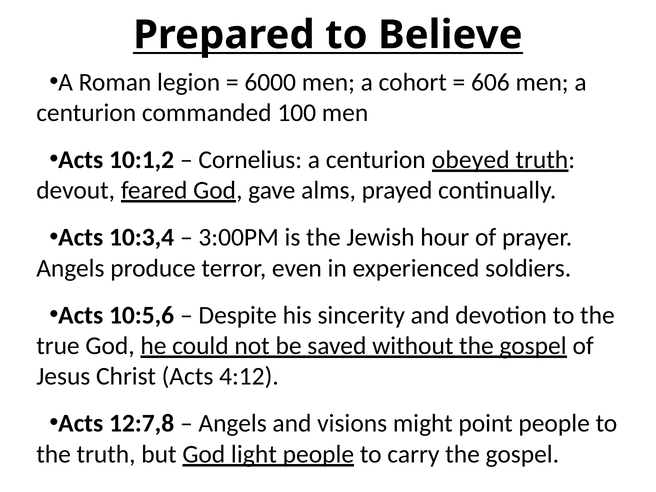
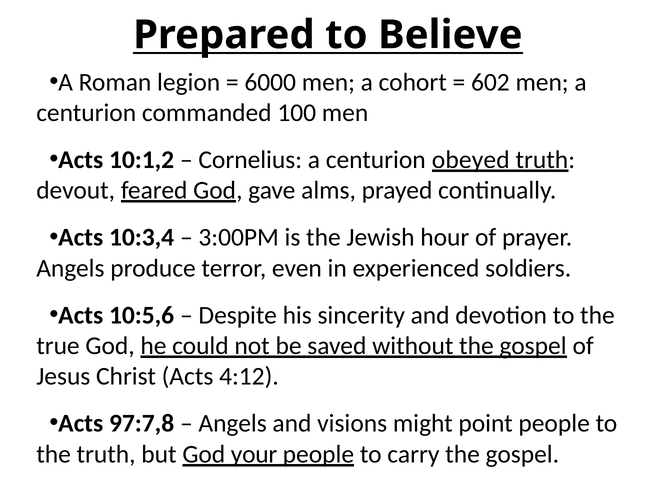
606: 606 -> 602 (490, 82)
12:7,8: 12:7,8 -> 97:7,8 (142, 423)
light: light -> your (254, 454)
